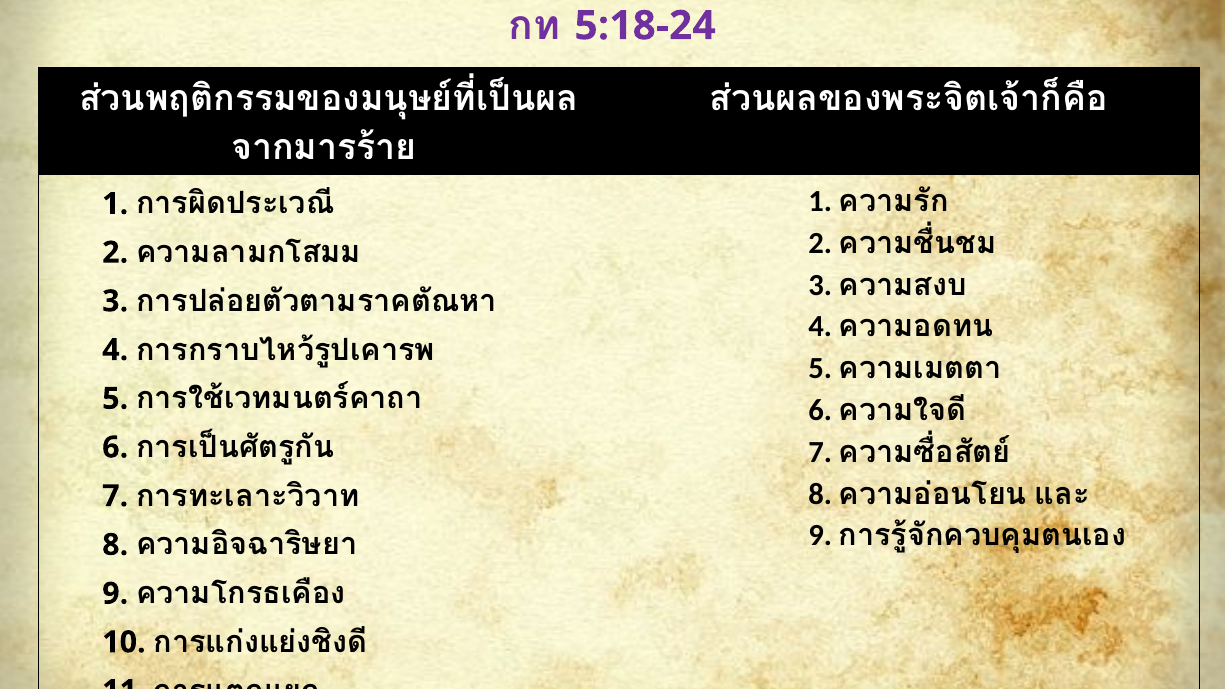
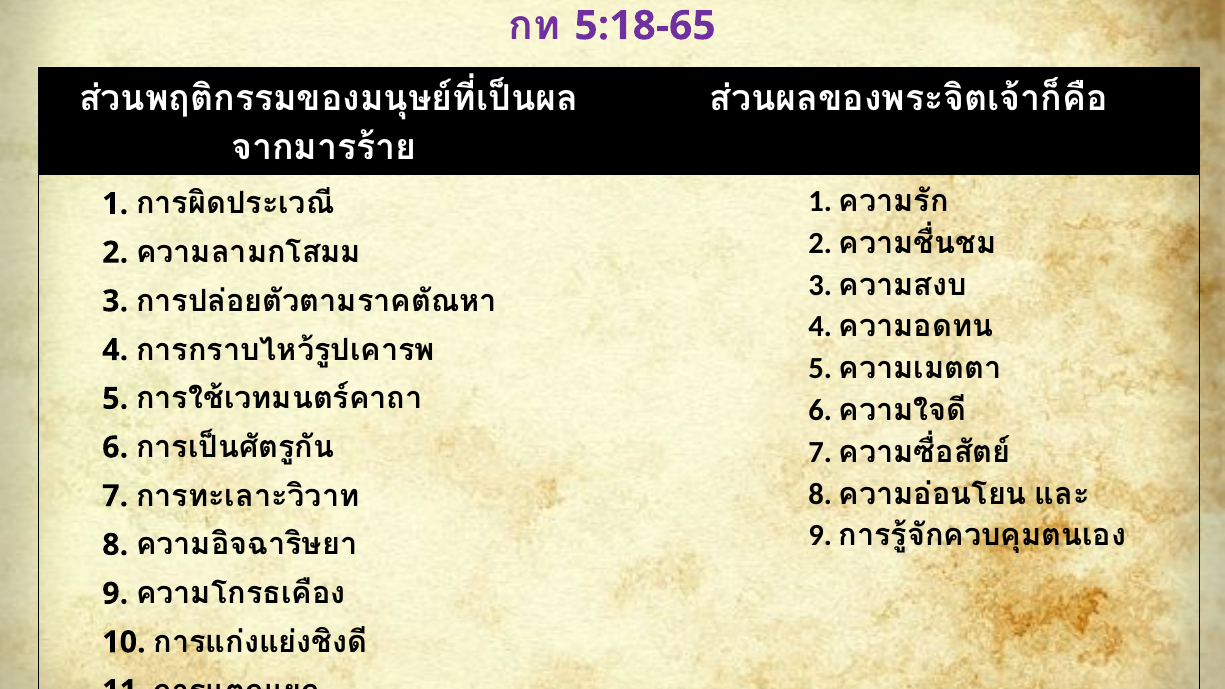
5:18-24: 5:18-24 -> 5:18-65 (645, 26)
